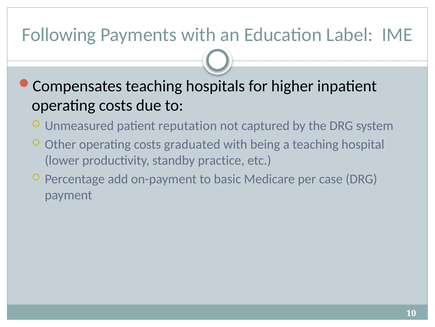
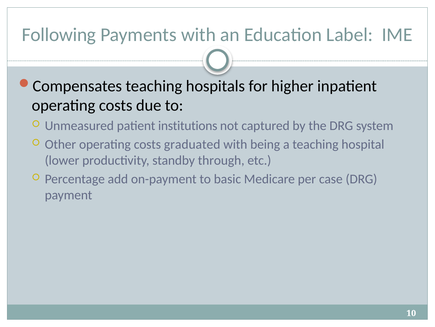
reputation: reputation -> institutions (188, 126)
practice: practice -> through (221, 160)
